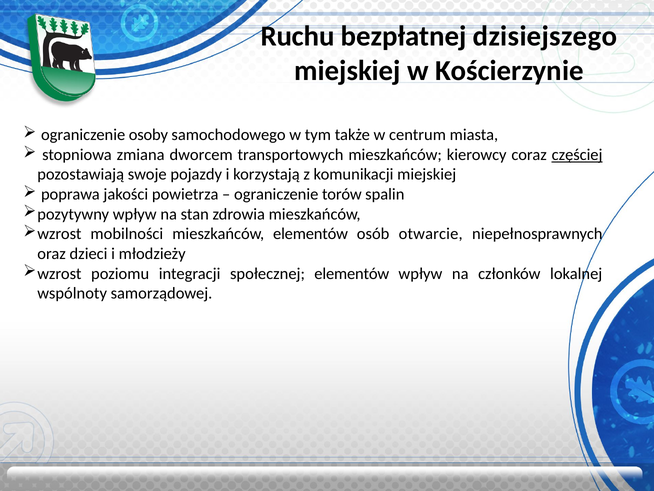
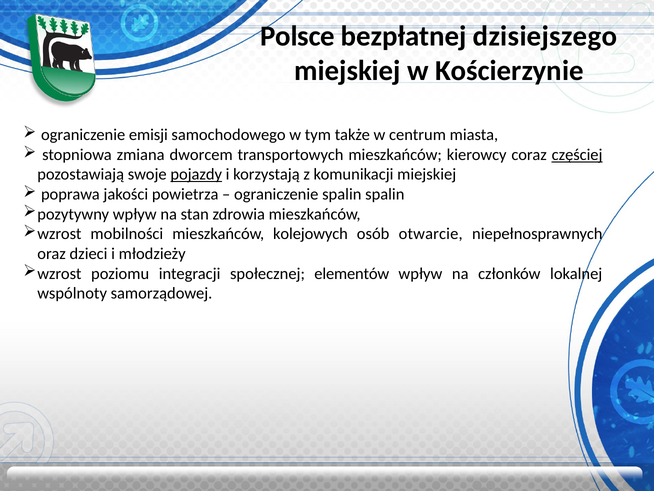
Ruchu: Ruchu -> Polsce (298, 36)
osoby: osoby -> emisji (148, 135)
pojazdy underline: none -> present (196, 174)
ograniczenie torów: torów -> spalin (342, 194)
mieszkańców elementów: elementów -> kolejowych (310, 234)
